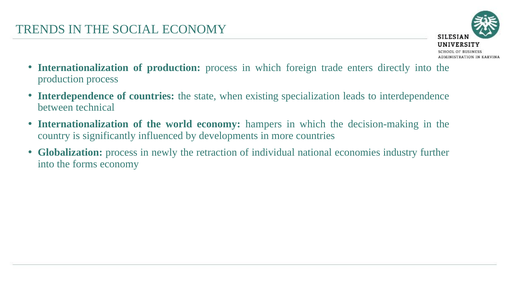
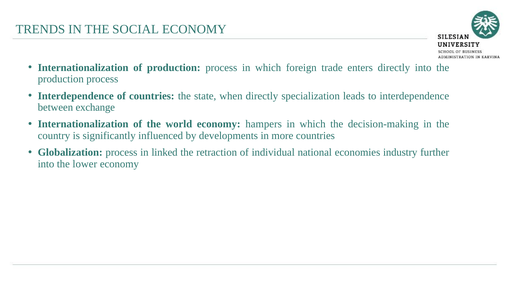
when existing: existing -> directly (262, 96)
technical: technical -> exchange (95, 107)
newly: newly -> linked (165, 152)
forms: forms -> lower (85, 163)
